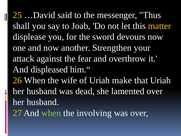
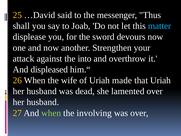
matter colour: yellow -> light blue (160, 26)
fear: fear -> into (85, 59)
make: make -> made (122, 80)
